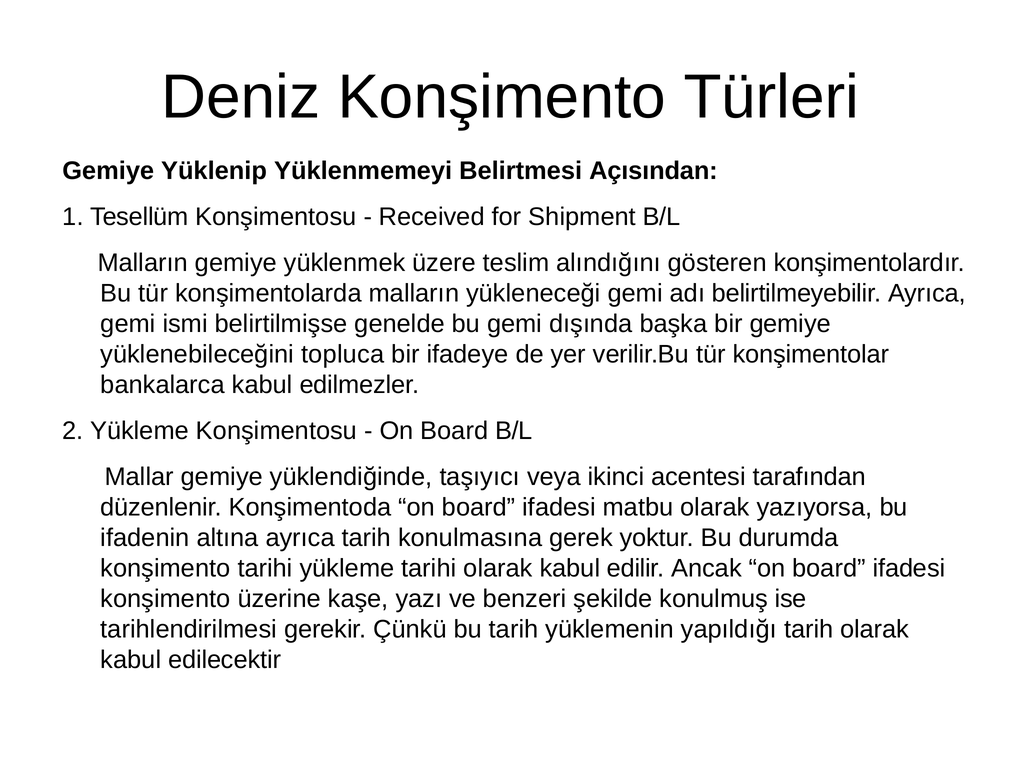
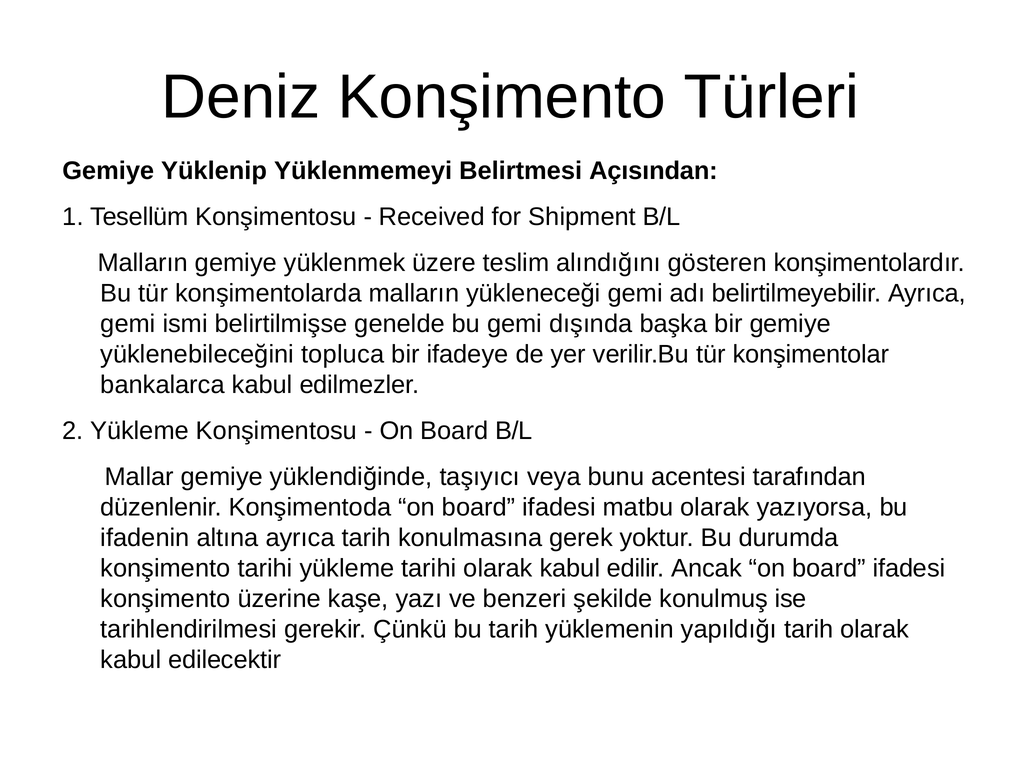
ikinci: ikinci -> bunu (616, 476)
